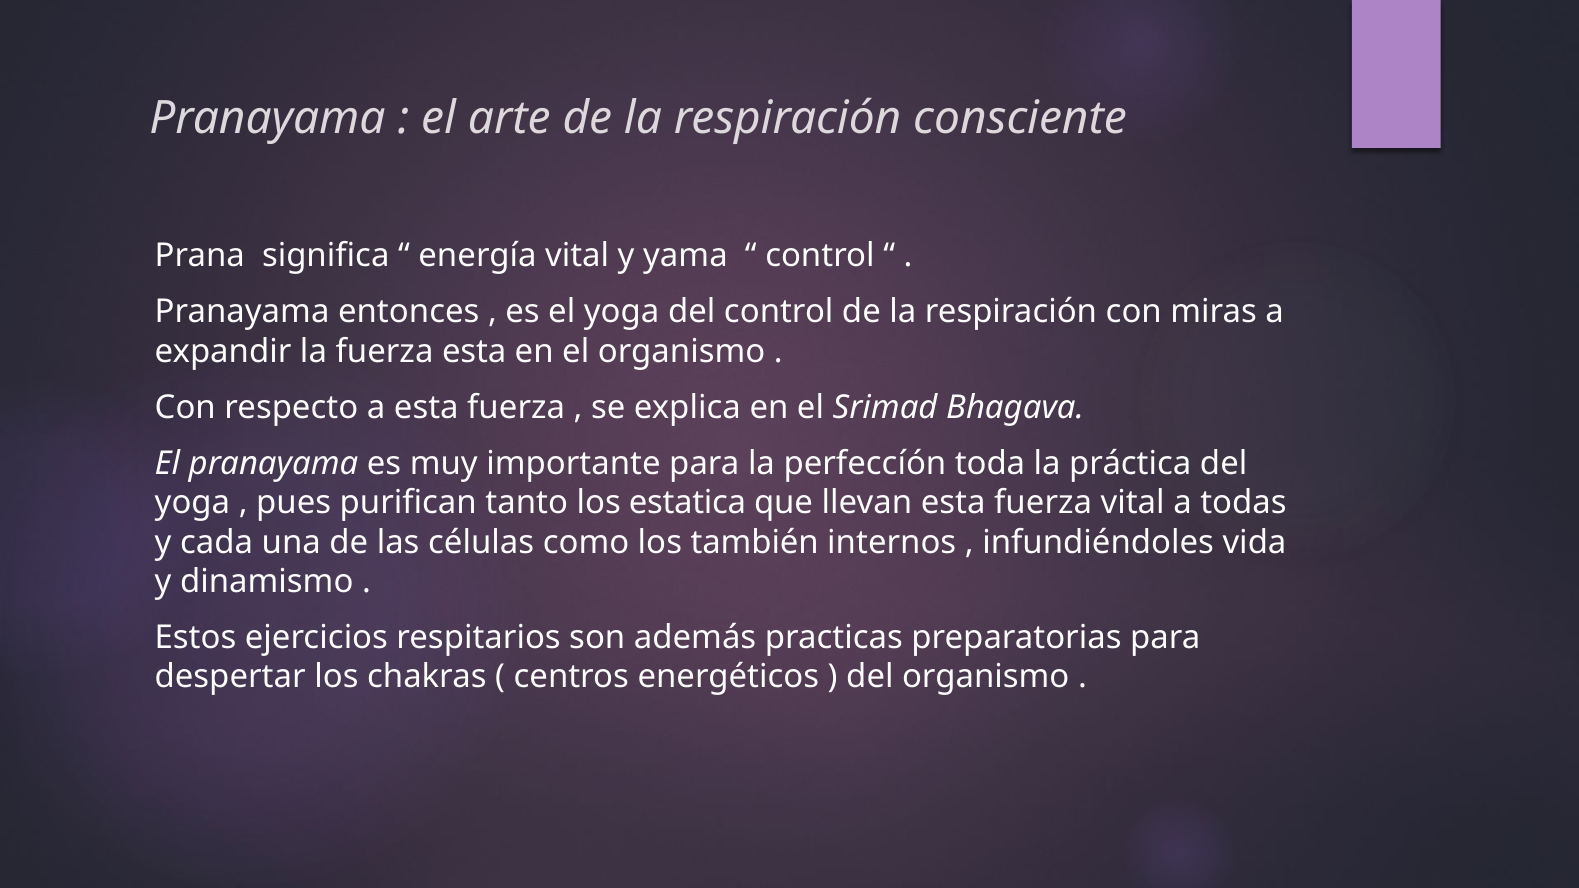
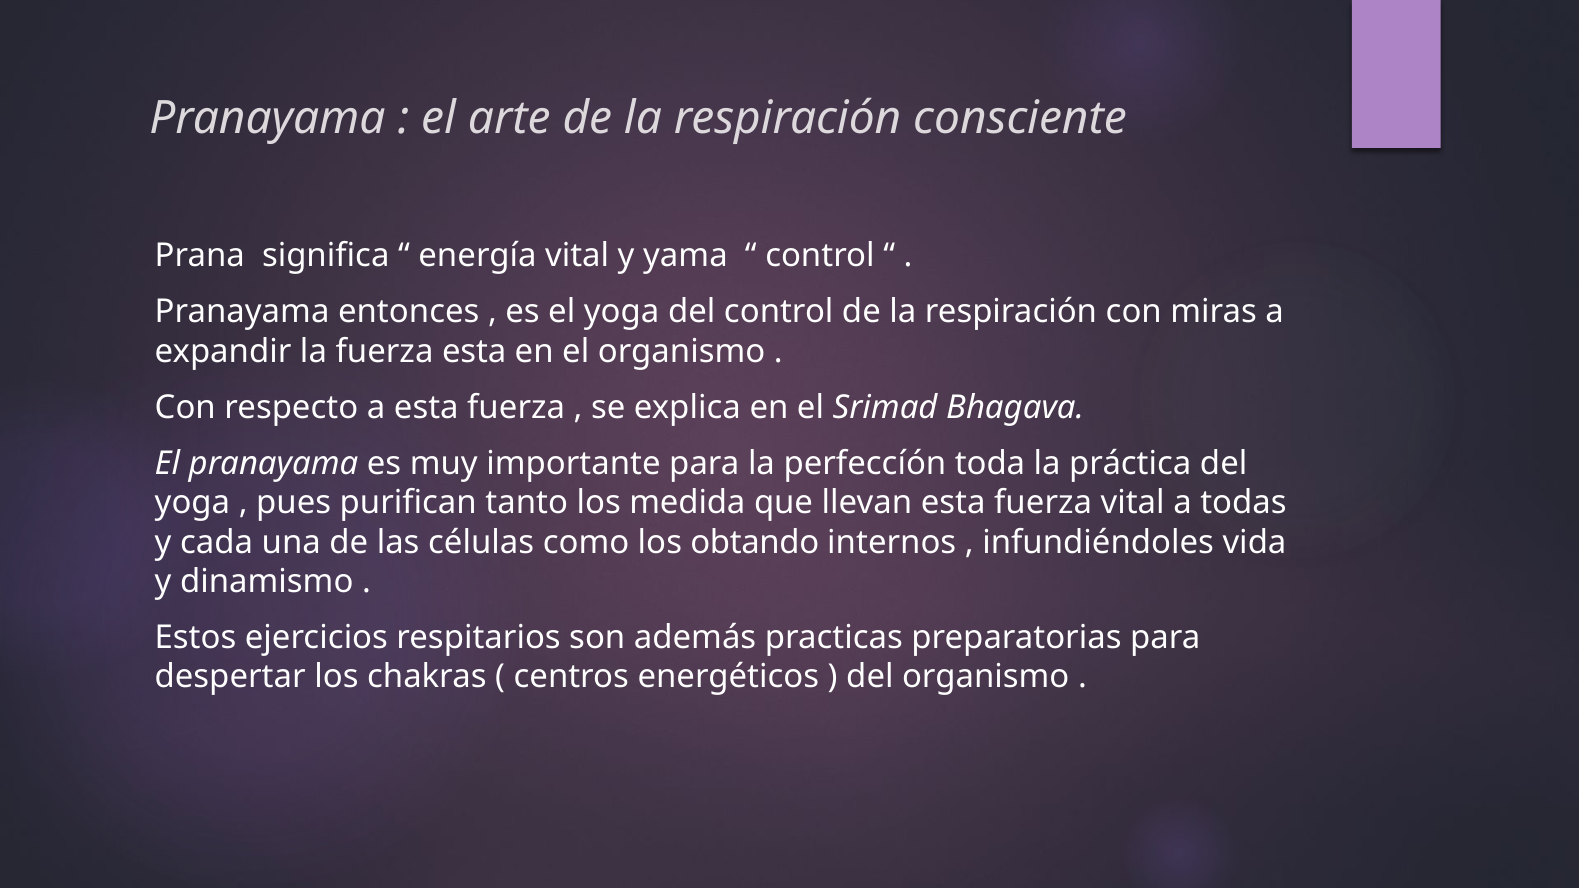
estatica: estatica -> medida (687, 503)
también: también -> obtando (755, 542)
